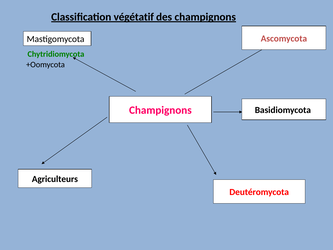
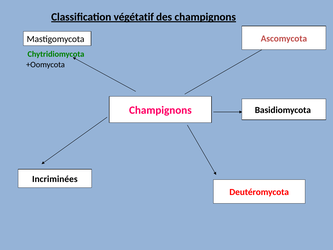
Agriculteurs: Agriculteurs -> Incriminées (55, 179)
